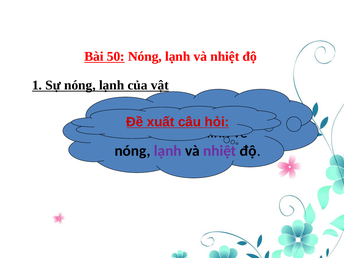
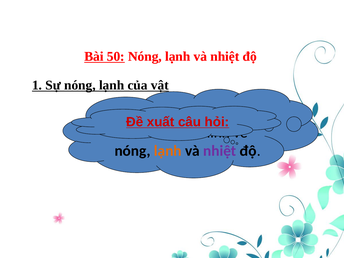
lạnh colour: purple -> orange (168, 151)
